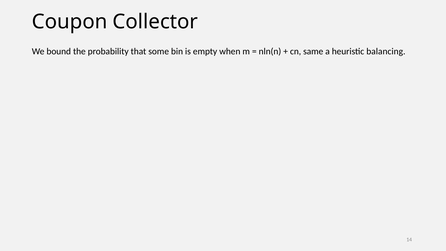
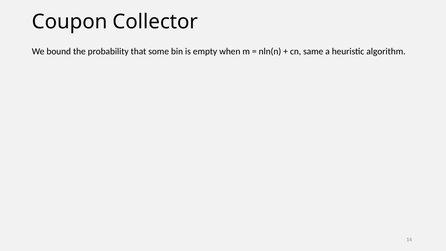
balancing: balancing -> algorithm (386, 51)
